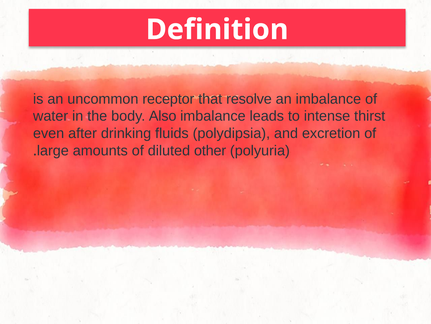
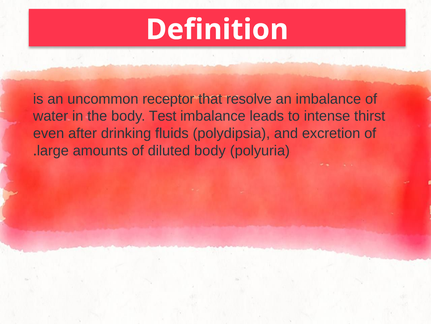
Also: Also -> Test (163, 116)
diluted other: other -> body (210, 150)
